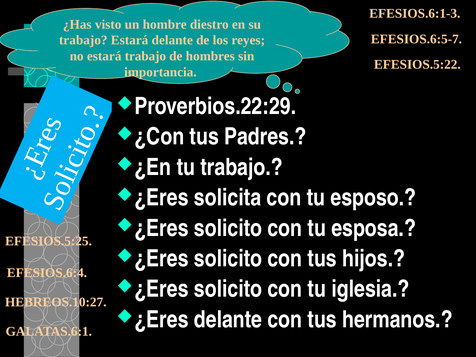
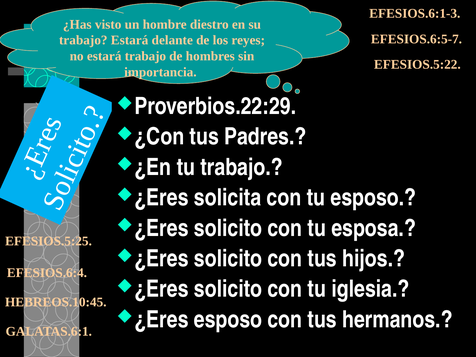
HEBREOS.10:27: HEBREOS.10:27 -> HEBREOS.10:45 (56, 302)
delante: delante -> esposo (228, 320)
